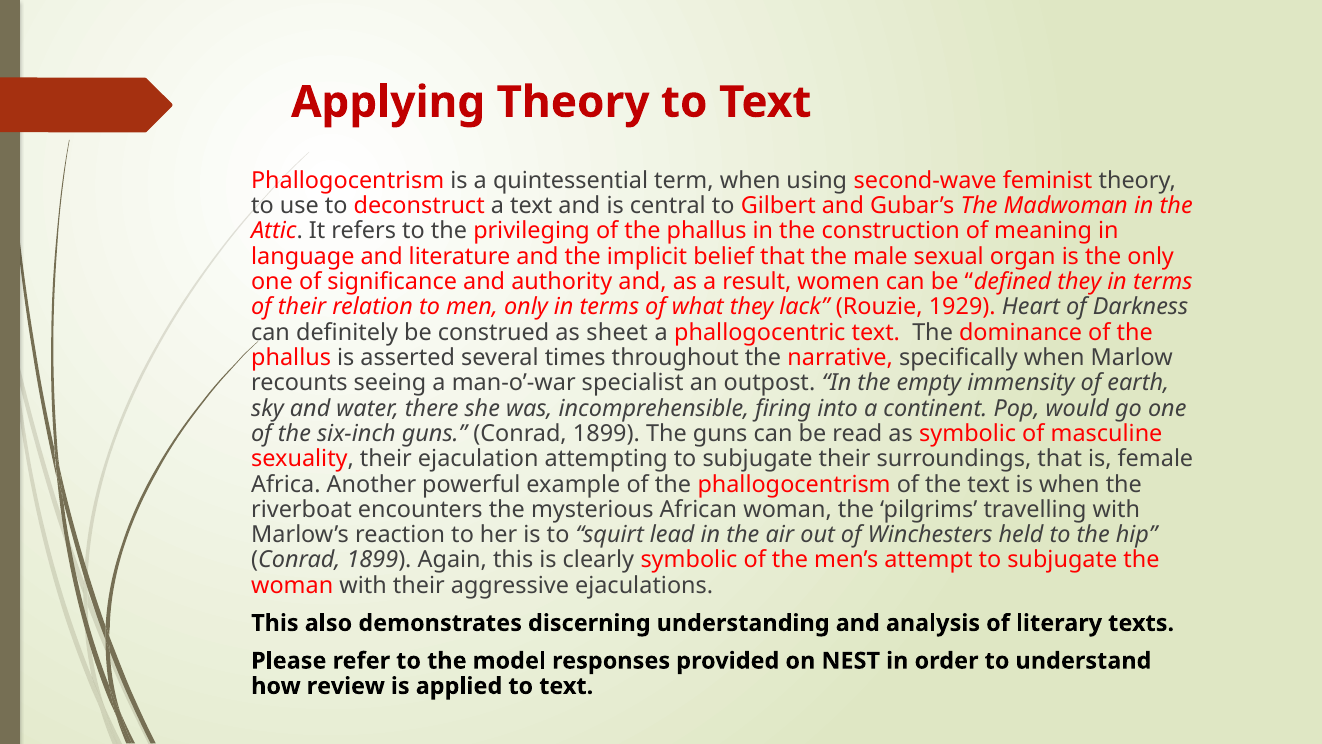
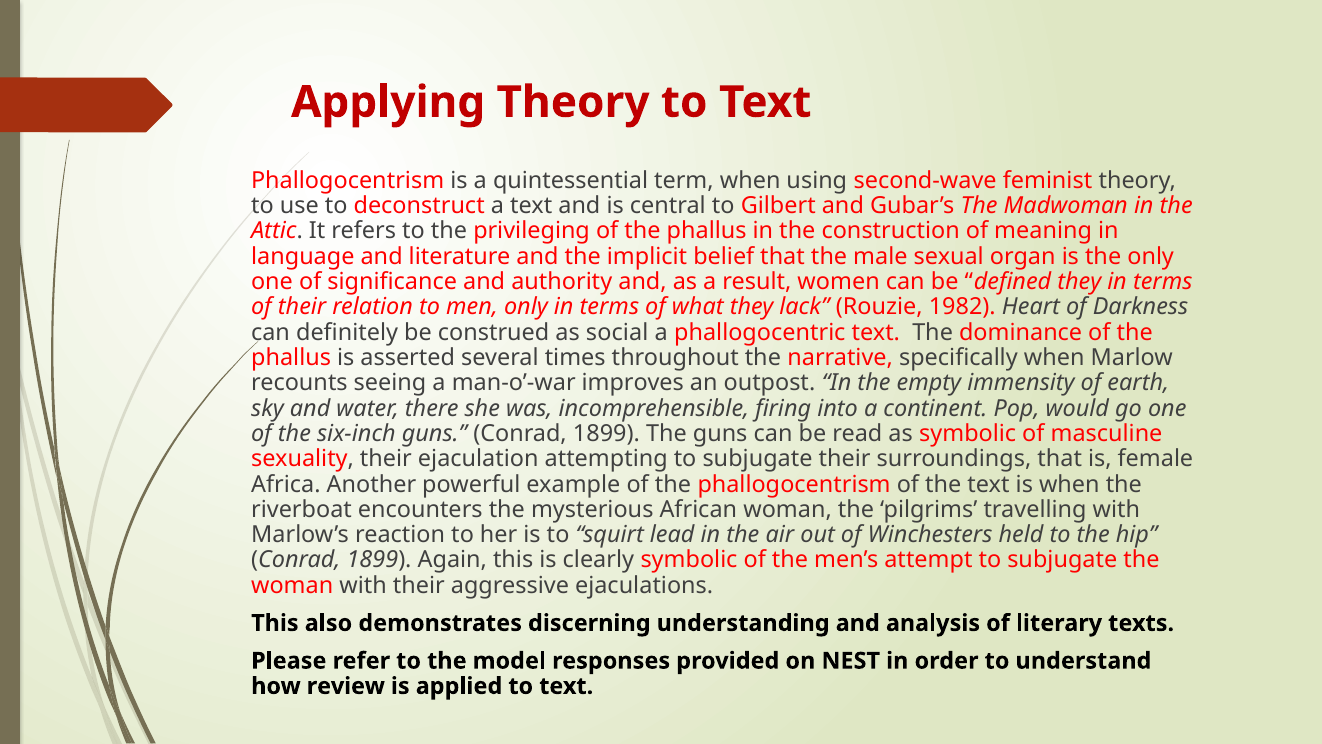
1929: 1929 -> 1982 (962, 307)
sheet: sheet -> social (617, 332)
specialist: specialist -> improves (633, 383)
